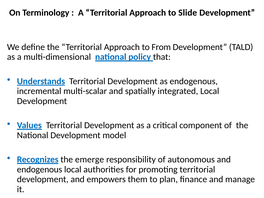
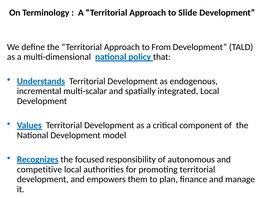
emerge: emerge -> focused (90, 160)
endogenous: endogenous -> competitive (39, 169)
